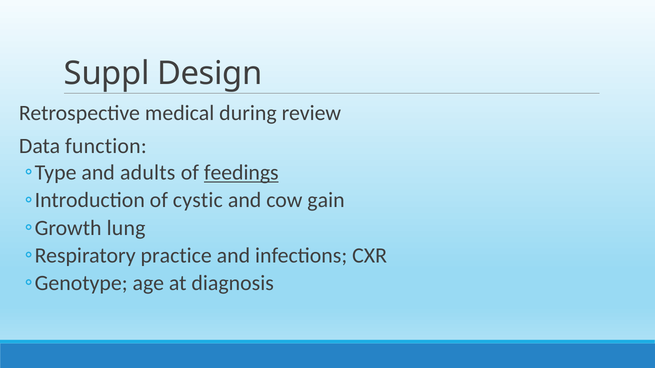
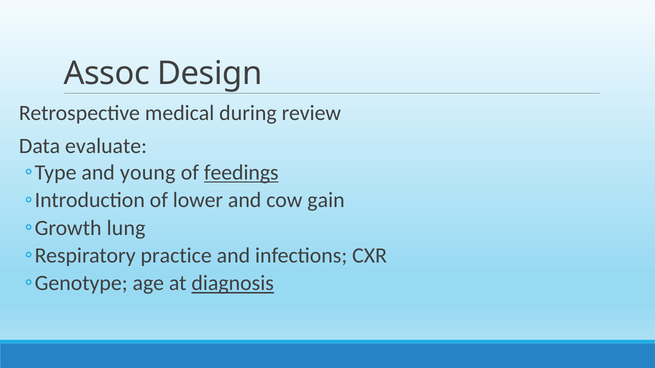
Suppl: Suppl -> Assoc (107, 73)
function: function -> evaluate (106, 146)
adults: adults -> young (148, 173)
cystic: cystic -> lower (198, 200)
diagnosis underline: none -> present (233, 284)
